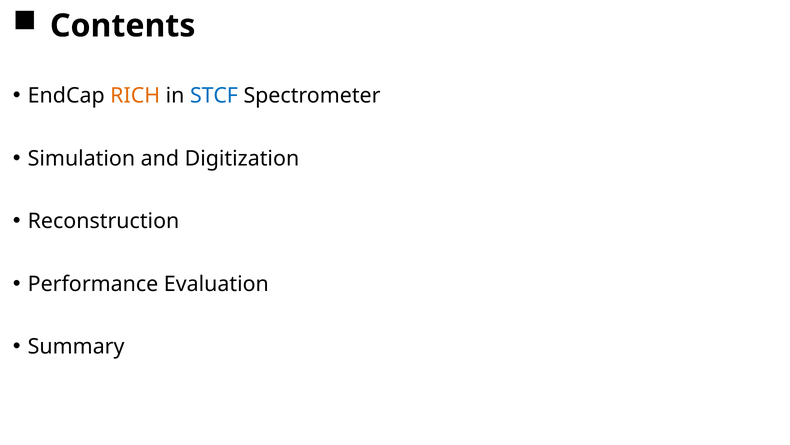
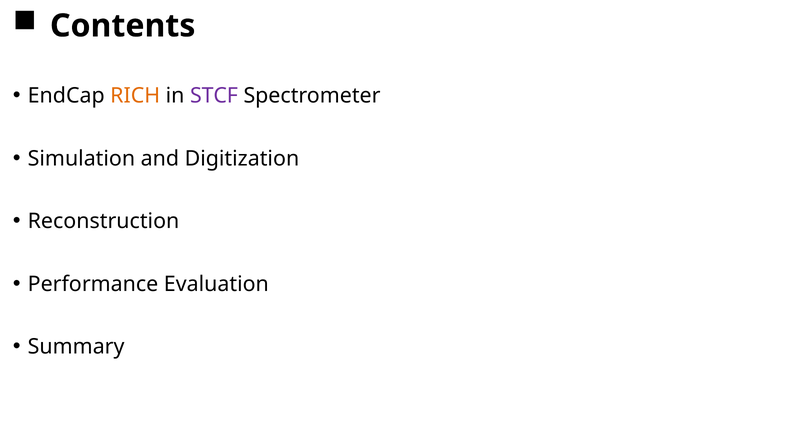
STCF colour: blue -> purple (214, 96)
